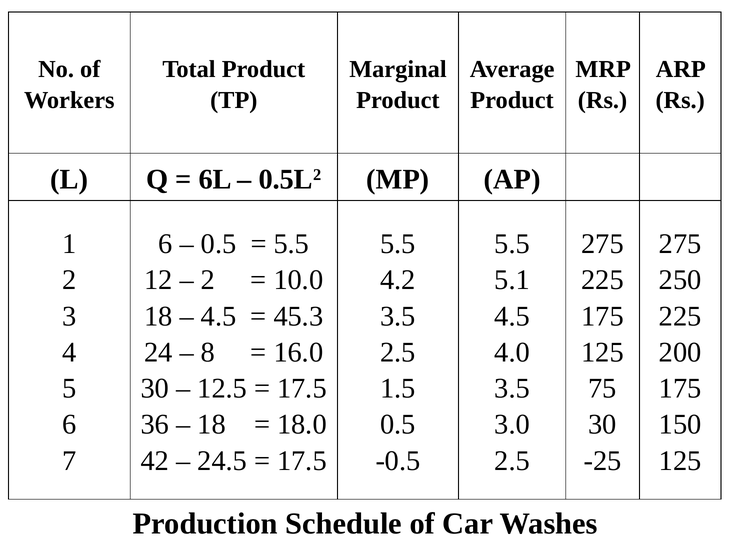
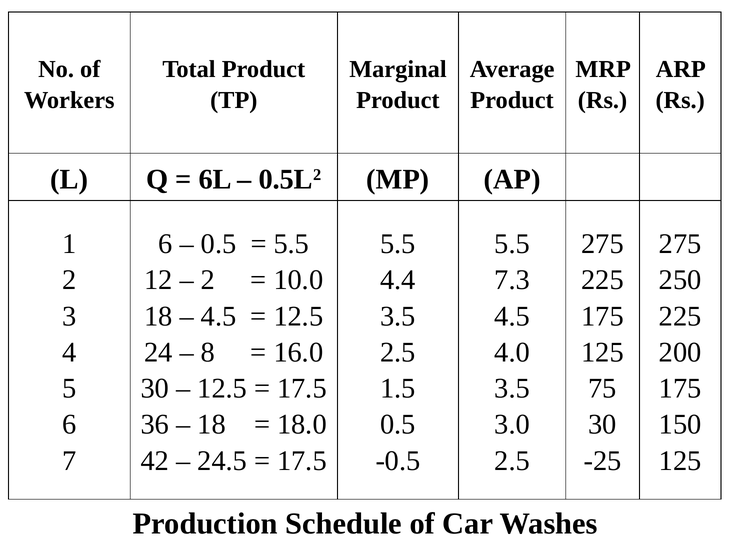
4.2: 4.2 -> 4.4 (398, 280)
5.1: 5.1 -> 7.3 (512, 280)
45.3: 45.3 -> 12.5 (298, 316)
